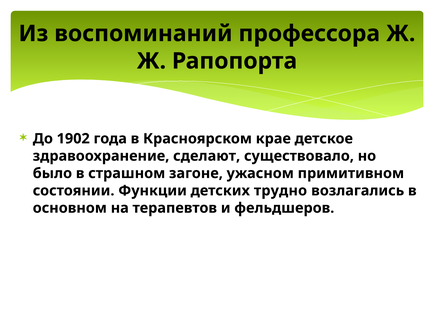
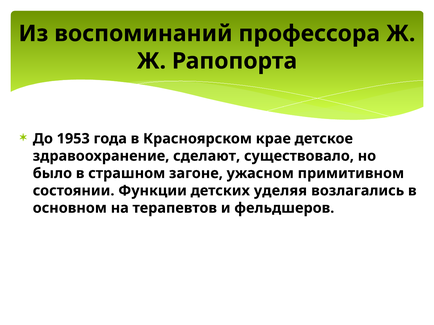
1902: 1902 -> 1953 (73, 139)
трудно: трудно -> уделяя (280, 191)
